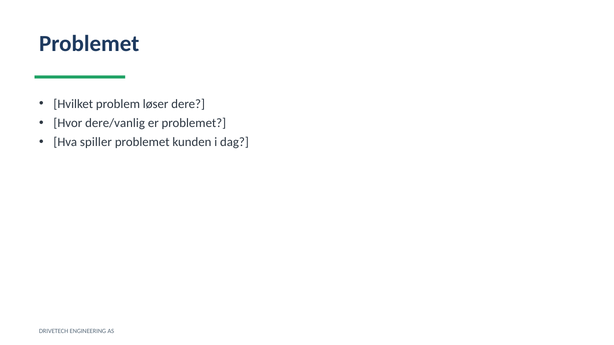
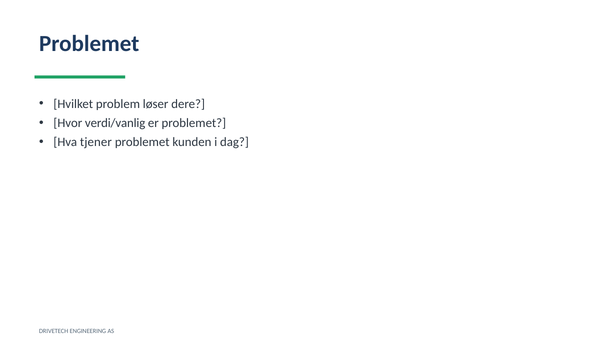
dere/vanlig: dere/vanlig -> verdi/vanlig (115, 123)
spiller: spiller -> tjener (96, 142)
